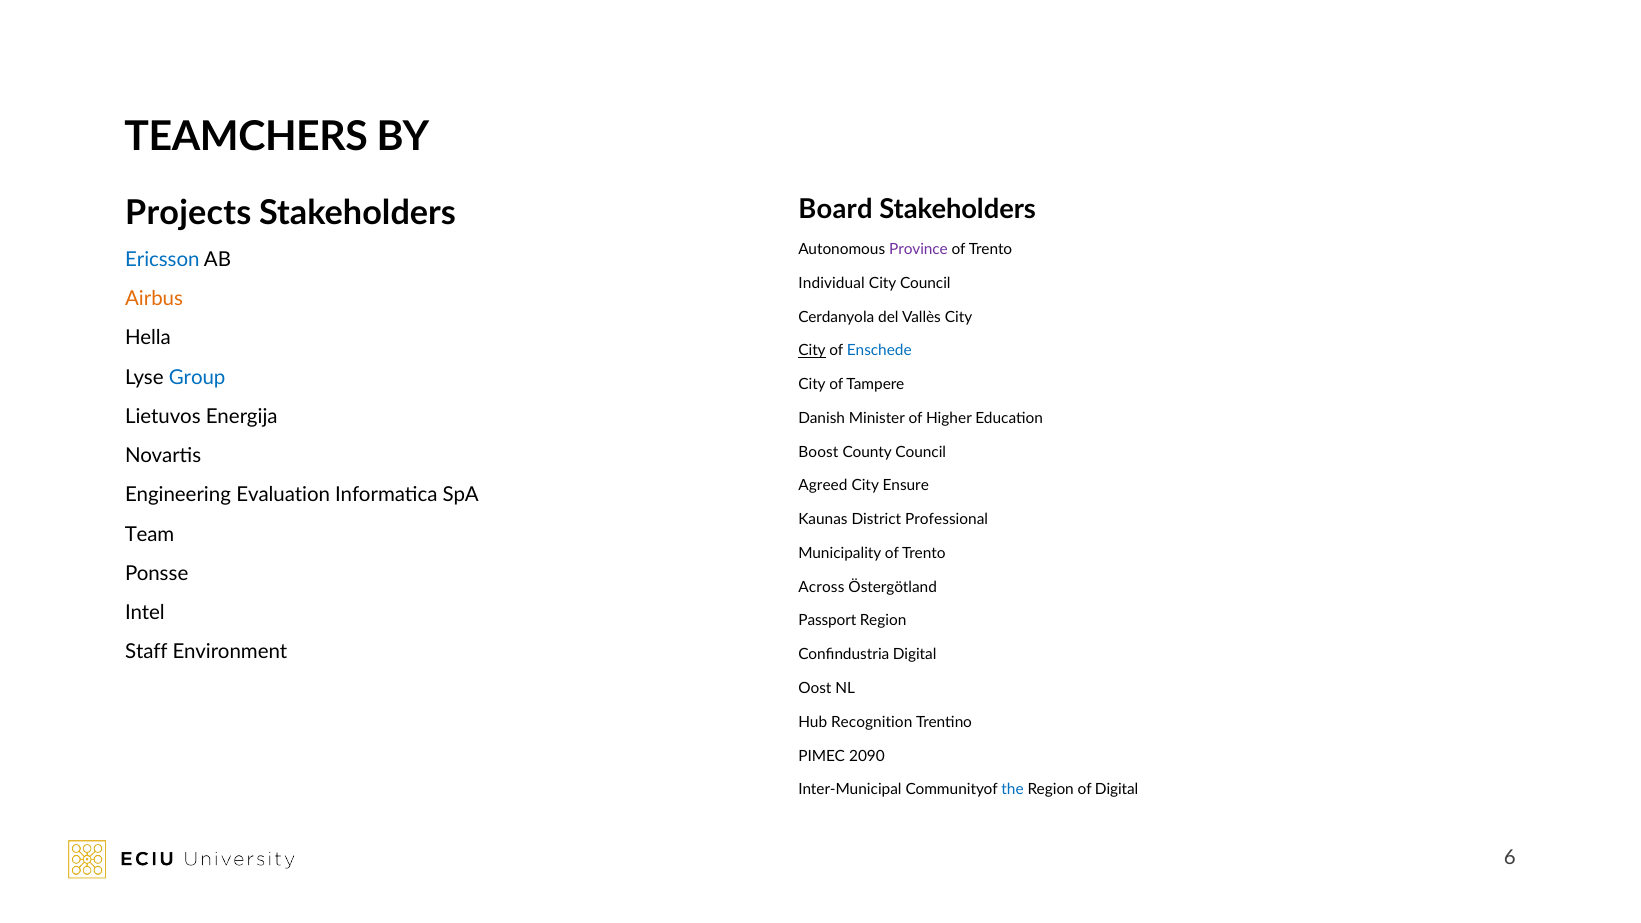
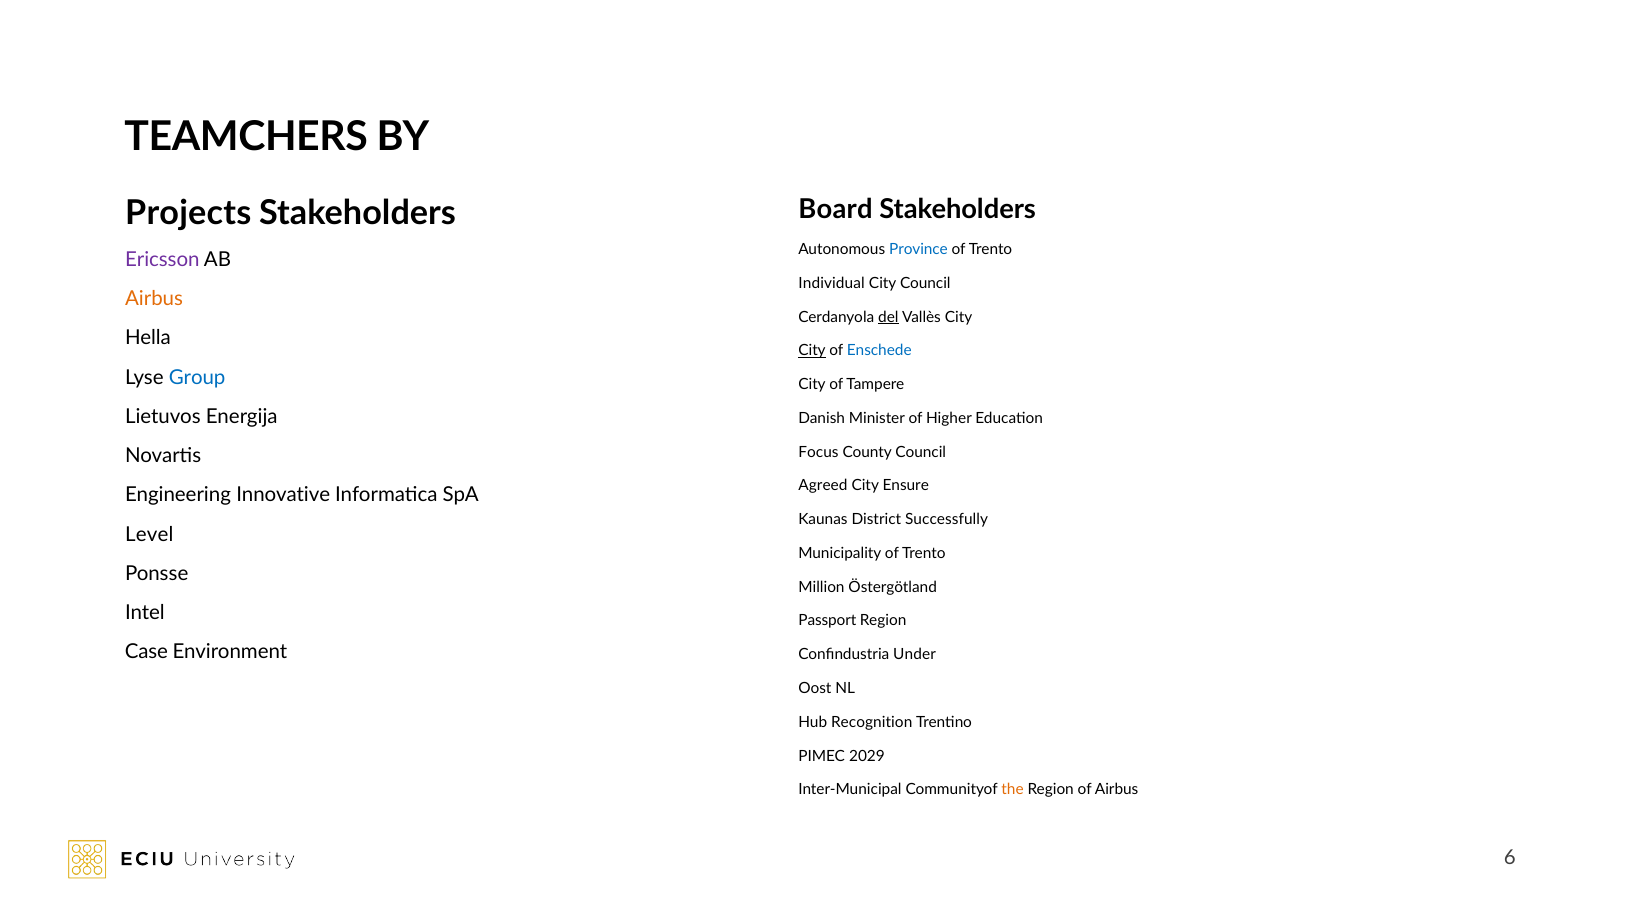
Province colour: purple -> blue (918, 249)
Ericsson colour: blue -> purple (162, 260)
del underline: none -> present (888, 317)
Boost: Boost -> Focus (818, 452)
Evaluation: Evaluation -> Innovative (283, 495)
Professional: Professional -> Successfully (947, 520)
Team: Team -> Level (149, 534)
Across: Across -> Million (821, 587)
Staff: Staff -> Case (146, 652)
Confindustria Digital: Digital -> Under (915, 655)
2090: 2090 -> 2029 (867, 756)
the colour: blue -> orange (1013, 790)
of Digital: Digital -> Airbus (1117, 790)
